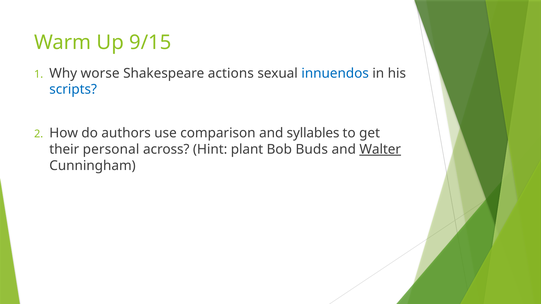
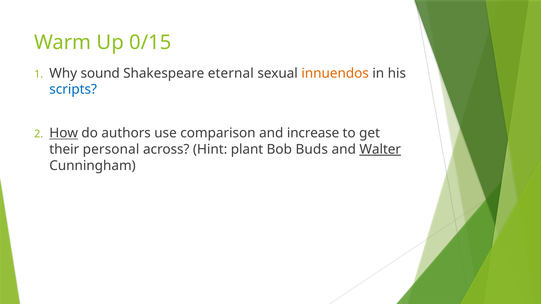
9/15: 9/15 -> 0/15 (150, 43)
worse: worse -> sound (100, 73)
actions: actions -> eternal (231, 73)
innuendos colour: blue -> orange (335, 73)
How underline: none -> present (64, 133)
syllables: syllables -> increase (313, 133)
